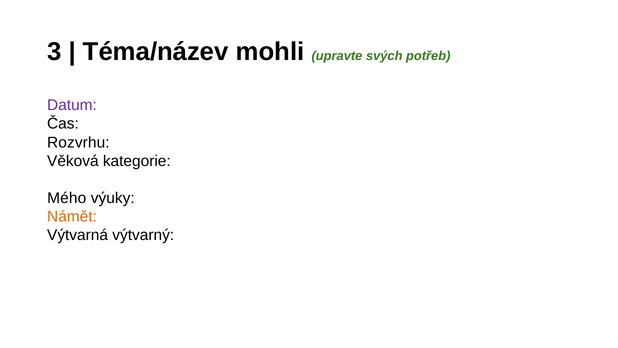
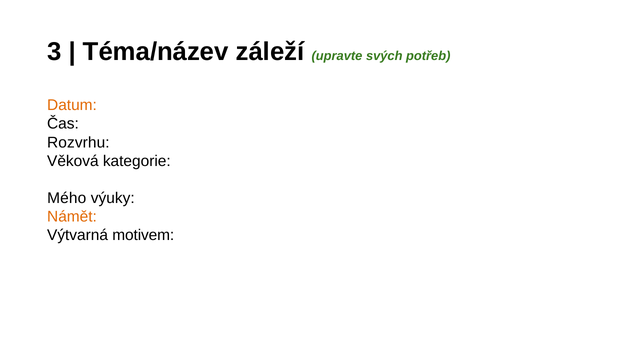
mohli: mohli -> záleží (270, 52)
Datum colour: purple -> orange (72, 105)
výtvarný: výtvarný -> motivem (143, 235)
